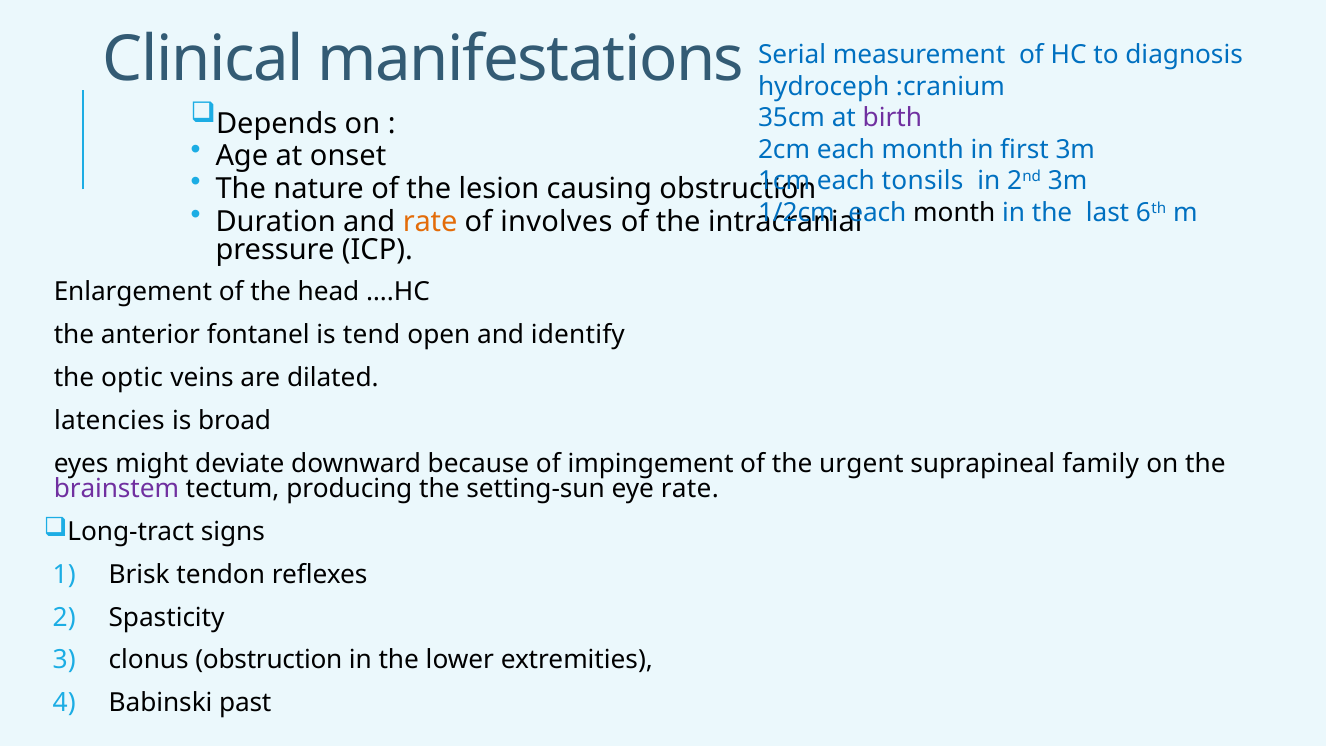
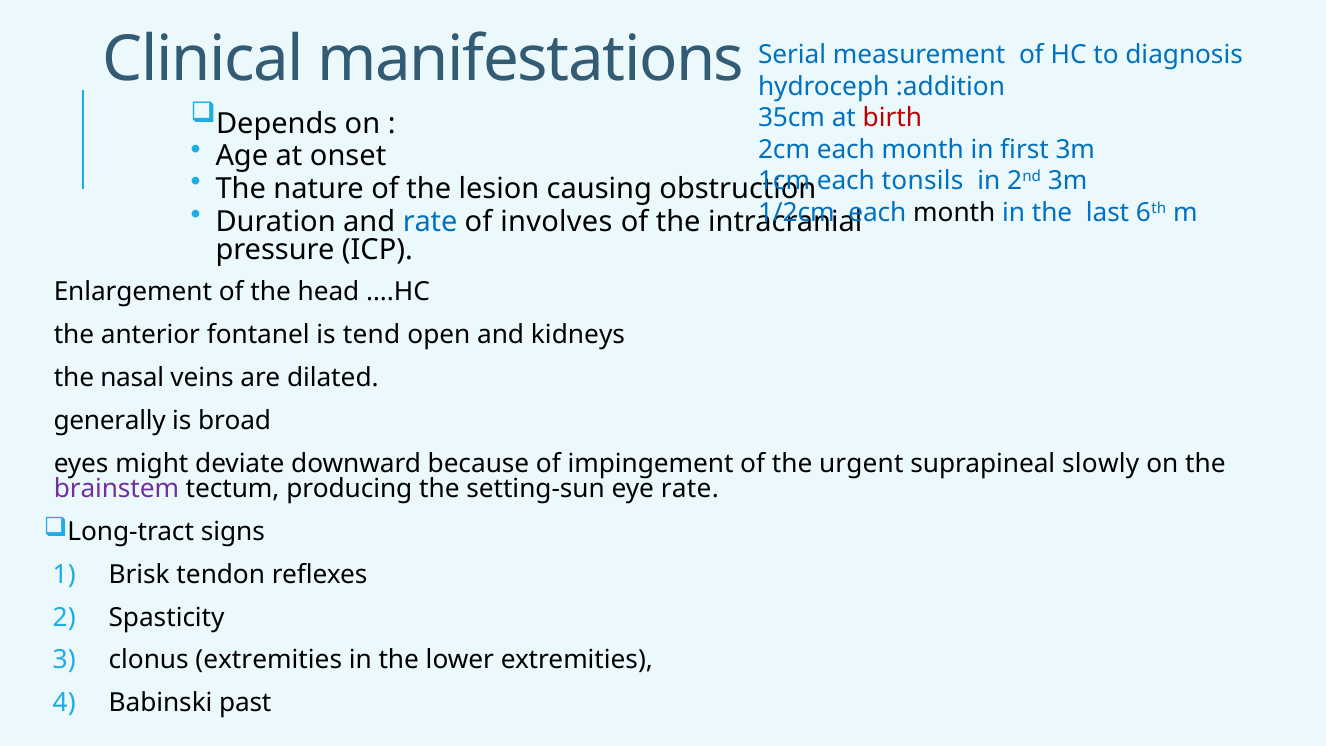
:cranium: :cranium -> :addition (950, 87)
birth colour: purple -> red (892, 118)
rate colour: orange -> blue (430, 222)
identify: identify -> kidneys (578, 335)
optic: optic -> nasal (132, 378)
latencies: latencies -> generally (110, 421)
family: family -> slowly (1101, 463)
clonus obstruction: obstruction -> extremities (269, 660)
